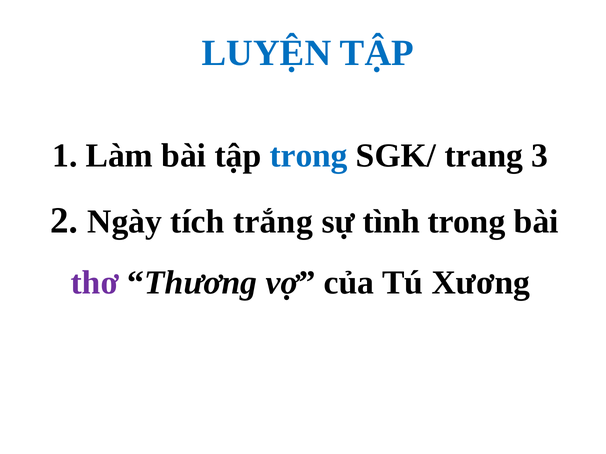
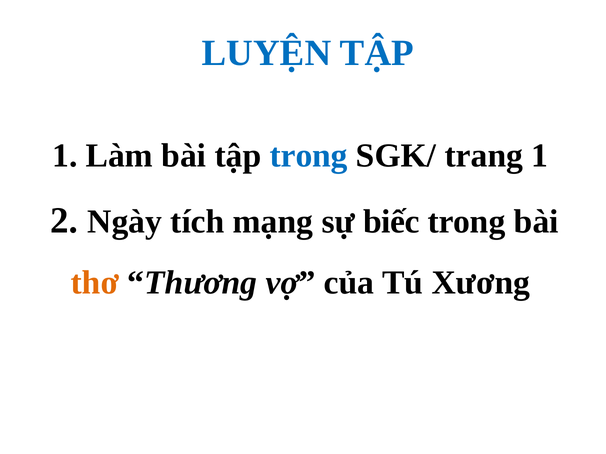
trang 3: 3 -> 1 (540, 156)
trắng: trắng -> mạng (273, 222)
tình: tình -> biếc (391, 222)
thơ colour: purple -> orange (95, 283)
